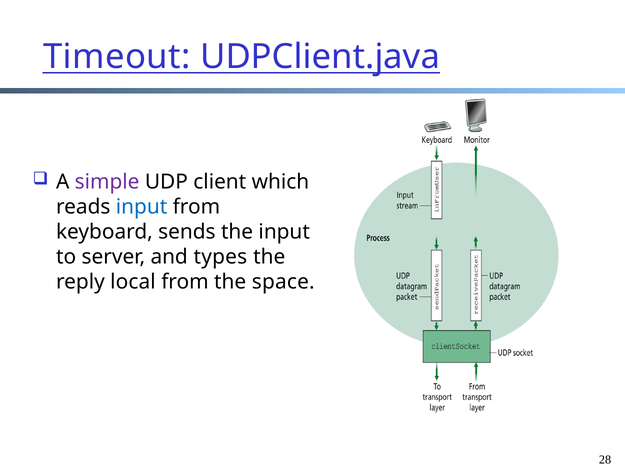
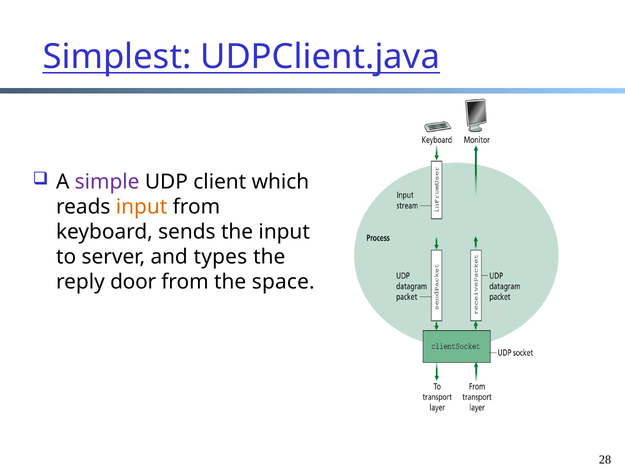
Timeout: Timeout -> Simplest (117, 57)
input colour: blue -> orange (142, 207)
local: local -> door (133, 282)
